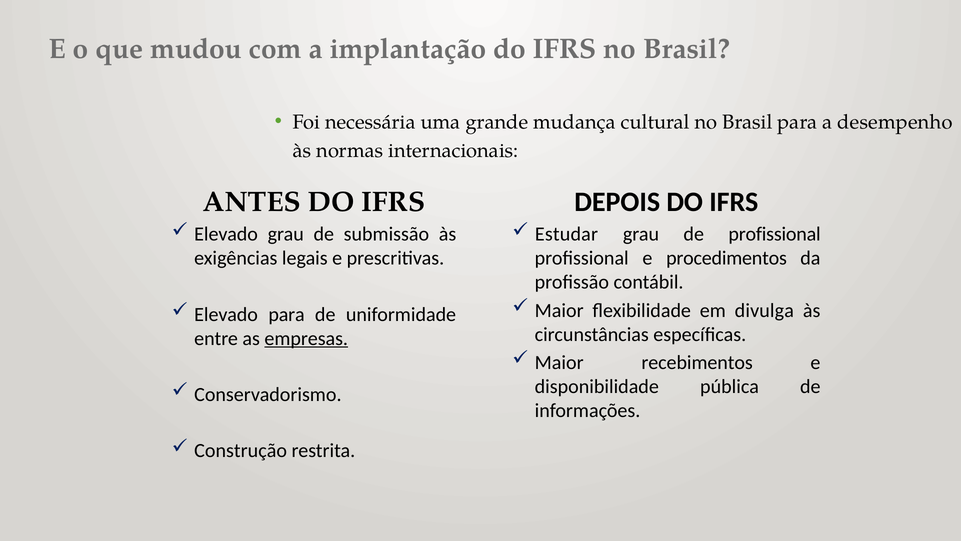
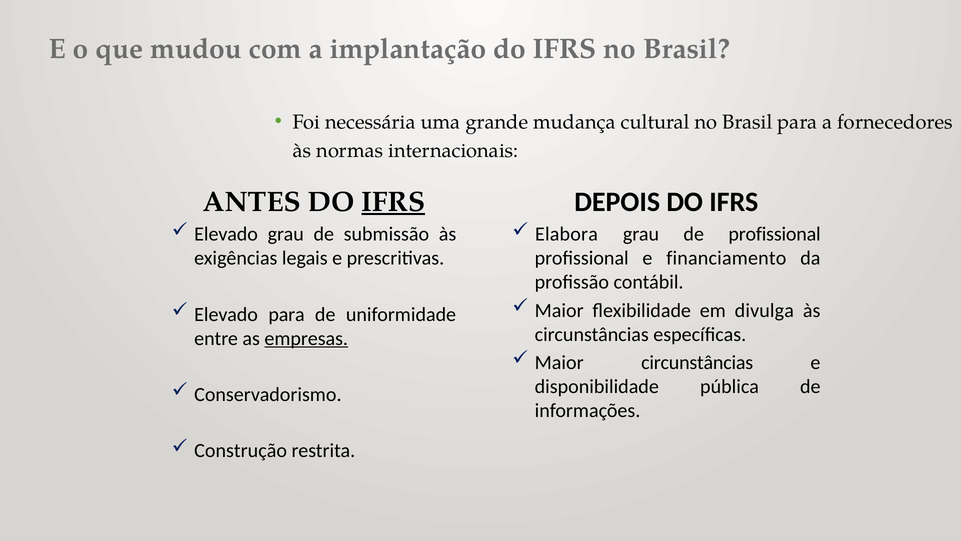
desempenho: desempenho -> fornecedores (895, 122)
IFRS underline: none -> present (393, 202)
Estudar: Estudar -> Elabora (566, 234)
procedimentos: procedimentos -> financiamento (726, 258)
Maior recebimentos: recebimentos -> circunstâncias (697, 362)
